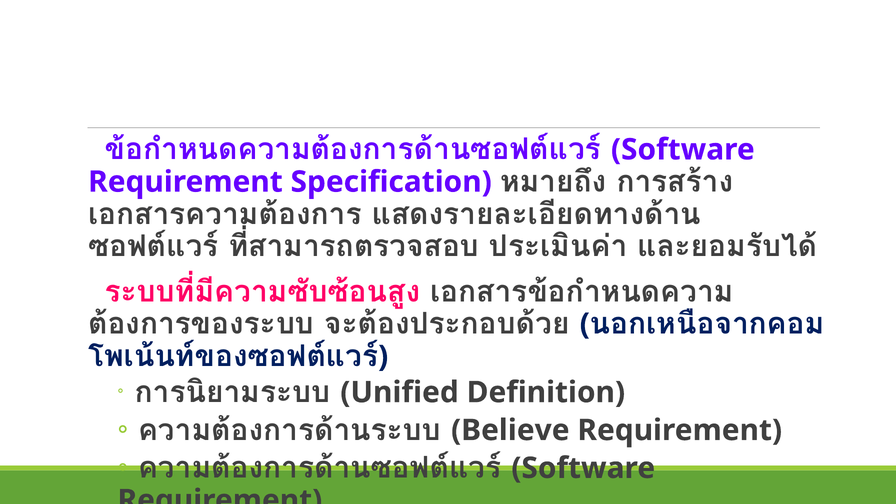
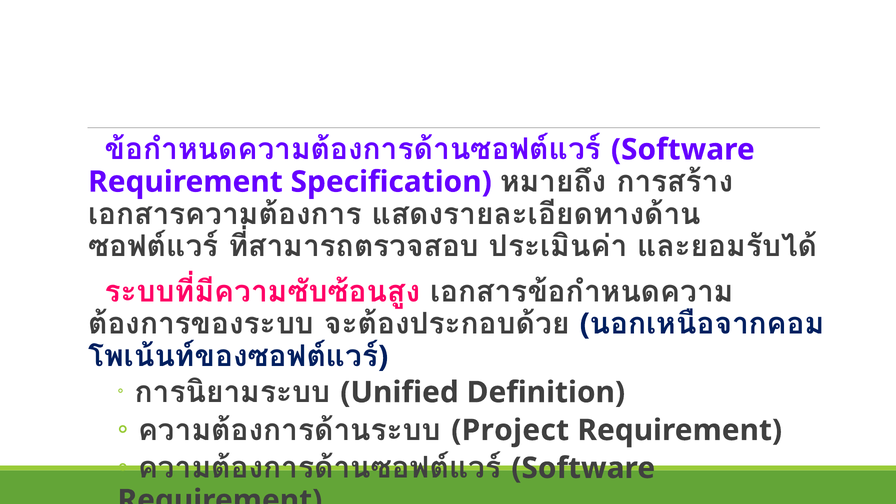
Believe: Believe -> Project (510, 430)
